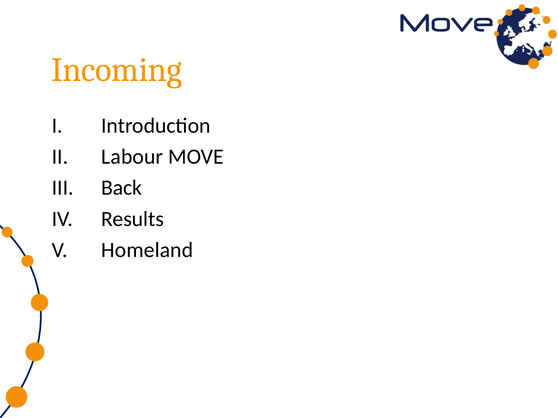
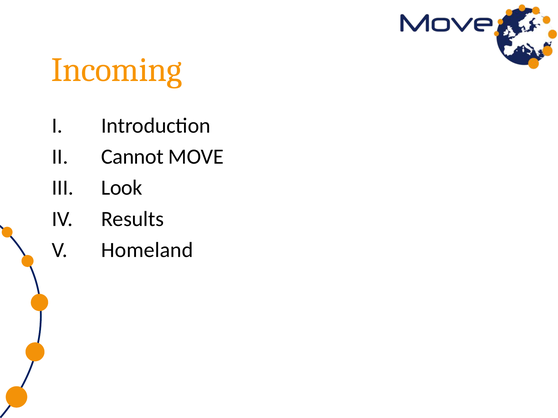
Labour: Labour -> Cannot (132, 157)
Back: Back -> Look (122, 188)
